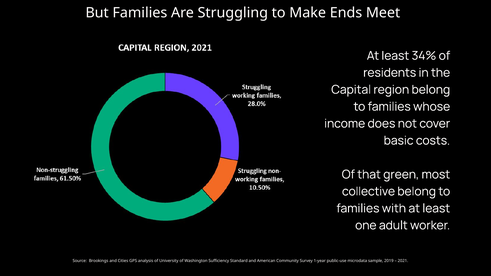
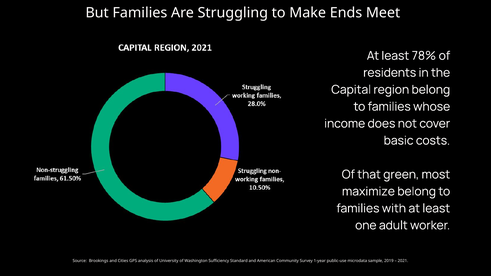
34%: 34% -> 78% (424, 56)
collective: collective -> maximize (368, 192)
